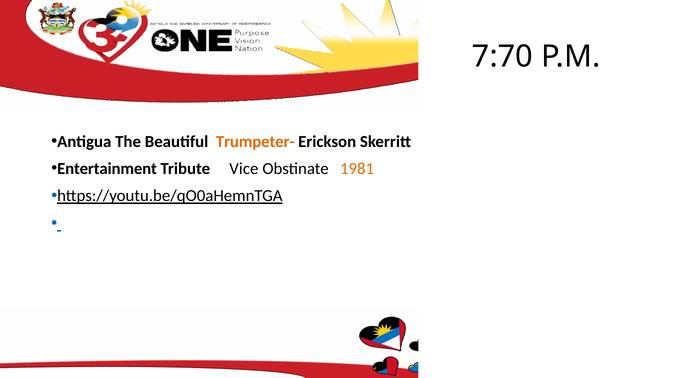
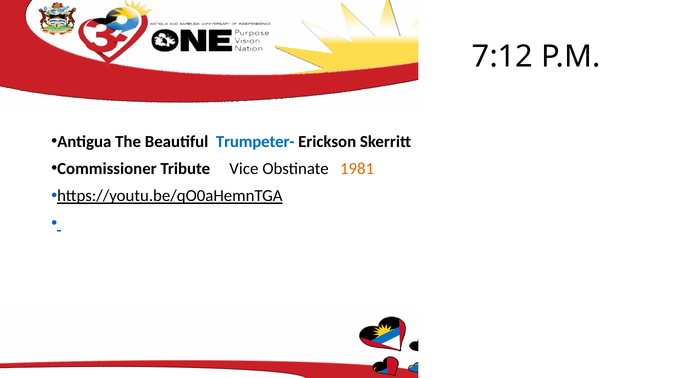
7:70: 7:70 -> 7:12 (503, 57)
Trumpeter- colour: orange -> blue (255, 142)
Entertainment: Entertainment -> Commissioner (107, 169)
